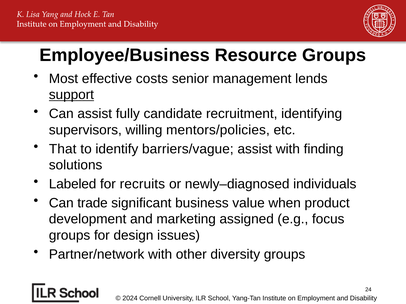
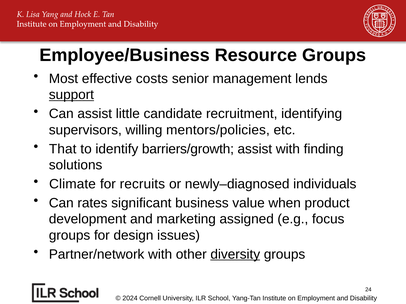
fully: fully -> little (128, 114)
barriers/vague: barriers/vague -> barriers/growth (188, 149)
Labeled: Labeled -> Climate (72, 184)
trade: trade -> rates (92, 203)
diversity underline: none -> present (235, 255)
